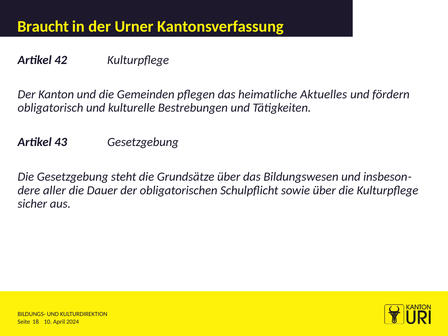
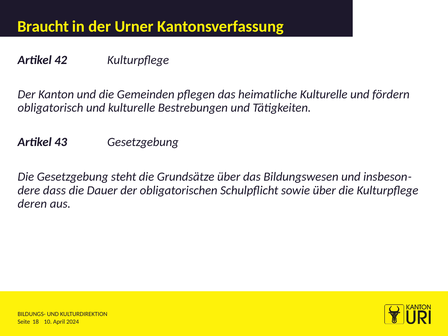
heimatliche Aktuelles: Aktuelles -> Kulturelle (324, 94)
aller: aller -> dass (54, 190)
sicher: sicher -> deren (32, 204)
